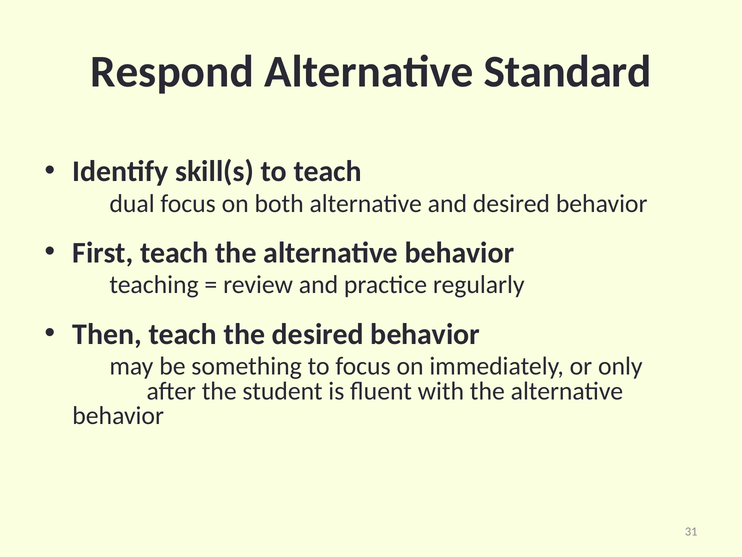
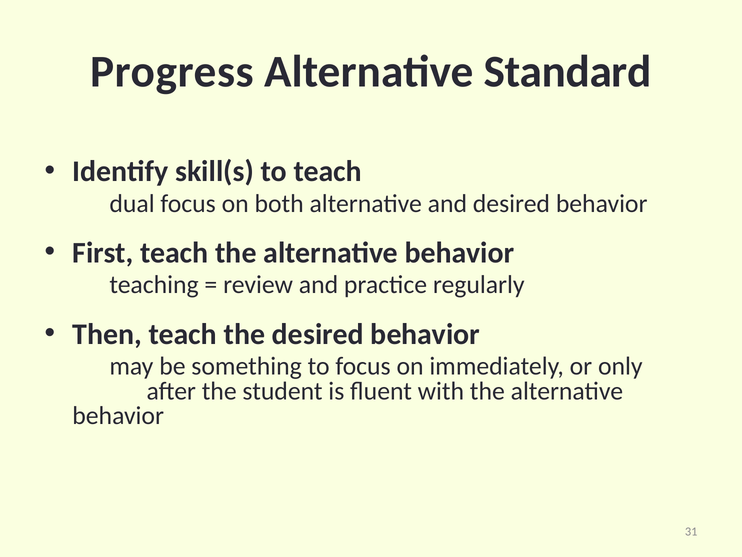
Respond: Respond -> Progress (172, 72)
